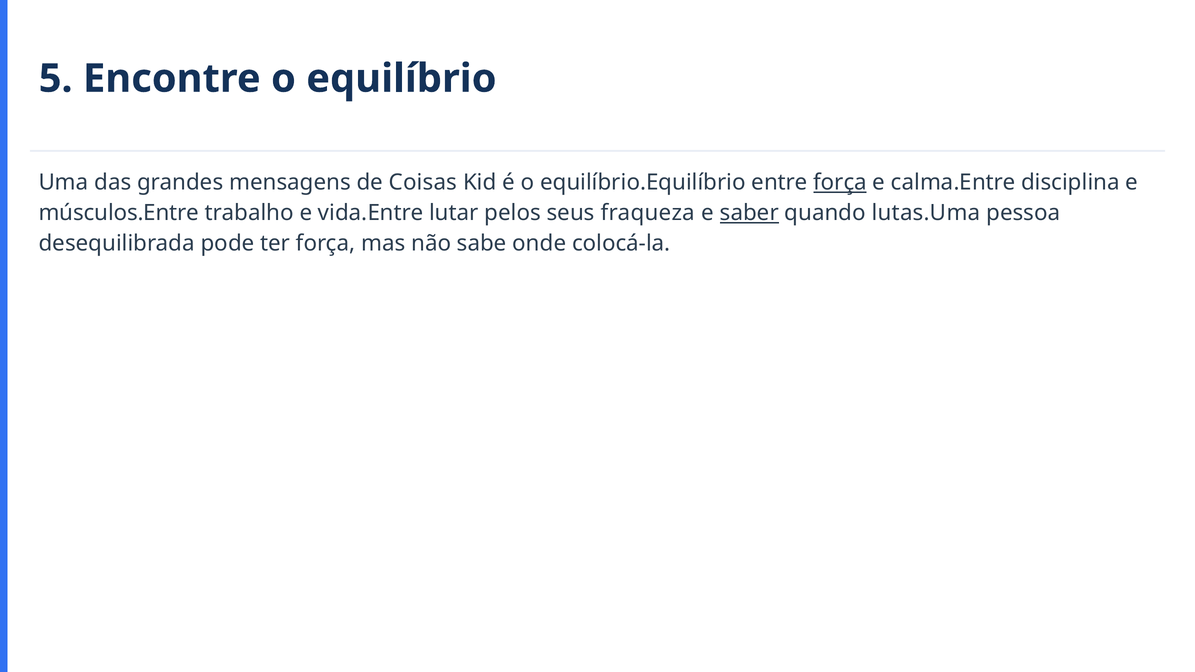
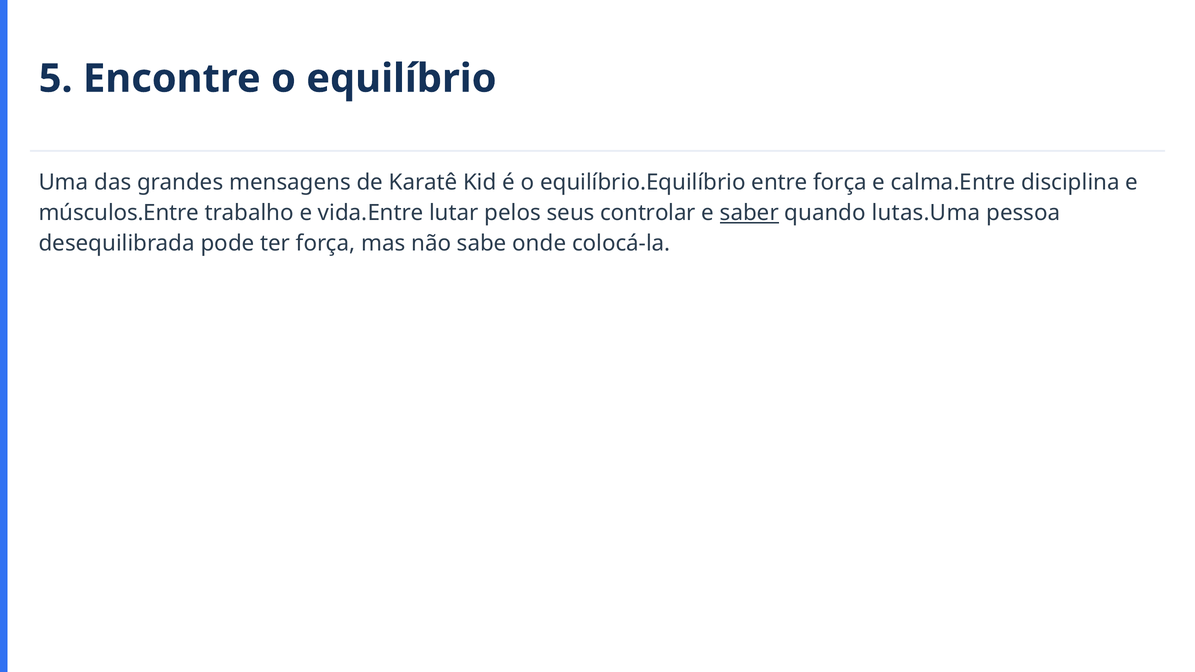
Coisas: Coisas -> Karatê (423, 183)
força underline: present -> none (840, 183)
fraqueza: fraqueza -> controlar (648, 213)
